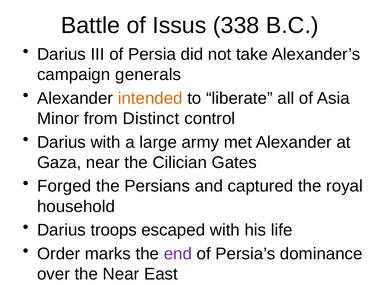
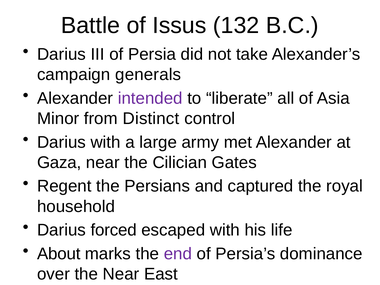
338: 338 -> 132 (236, 25)
intended colour: orange -> purple (150, 98)
Forged: Forged -> Regent (64, 186)
troops: troops -> forced (114, 230)
Order: Order -> About (59, 254)
